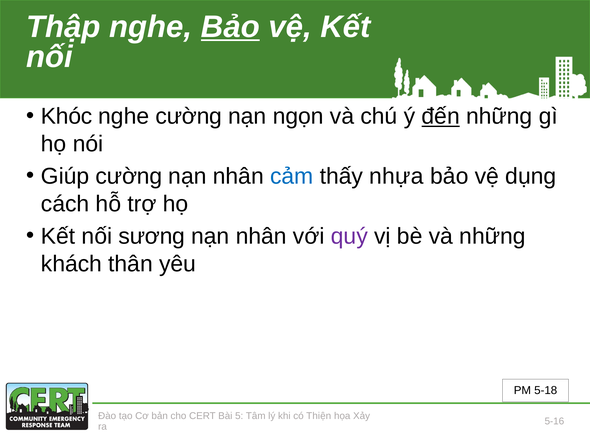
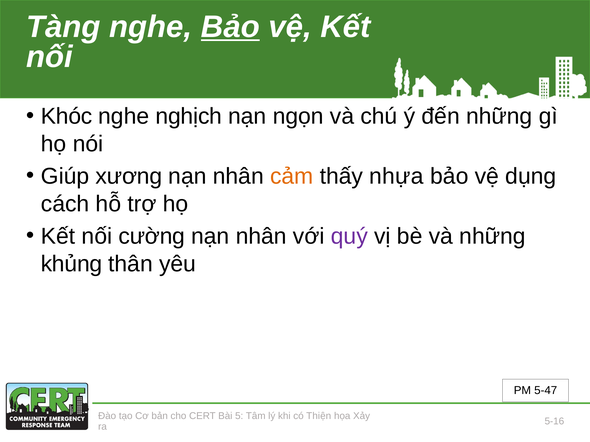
Thập: Thập -> Tàng (63, 27)
nghe cường: cường -> nghịch (189, 116)
đến underline: present -> none (441, 116)
Giúp cường: cường -> xương (129, 177)
cảm colour: blue -> orange (292, 177)
sương: sương -> cường (152, 237)
khách: khách -> khủng (72, 264)
5-18: 5-18 -> 5-47 (546, 391)
